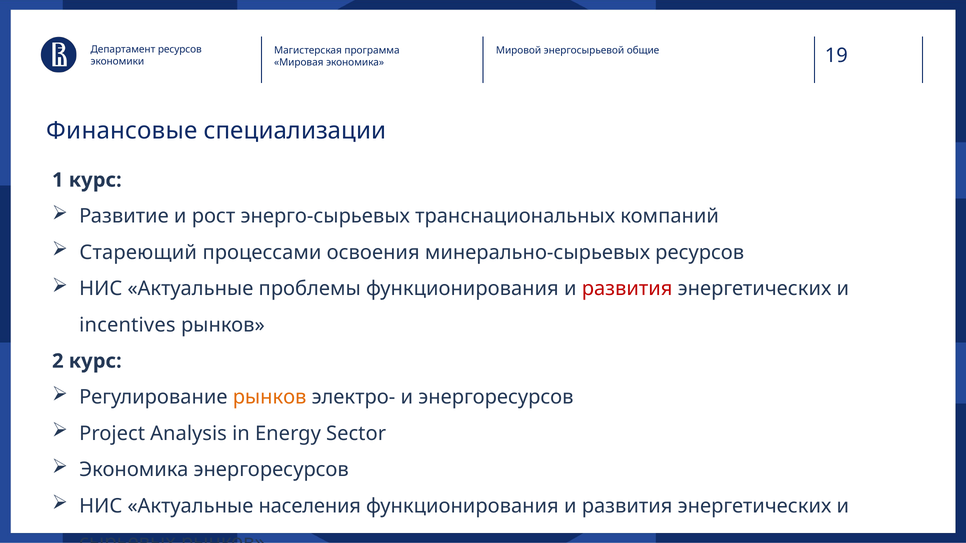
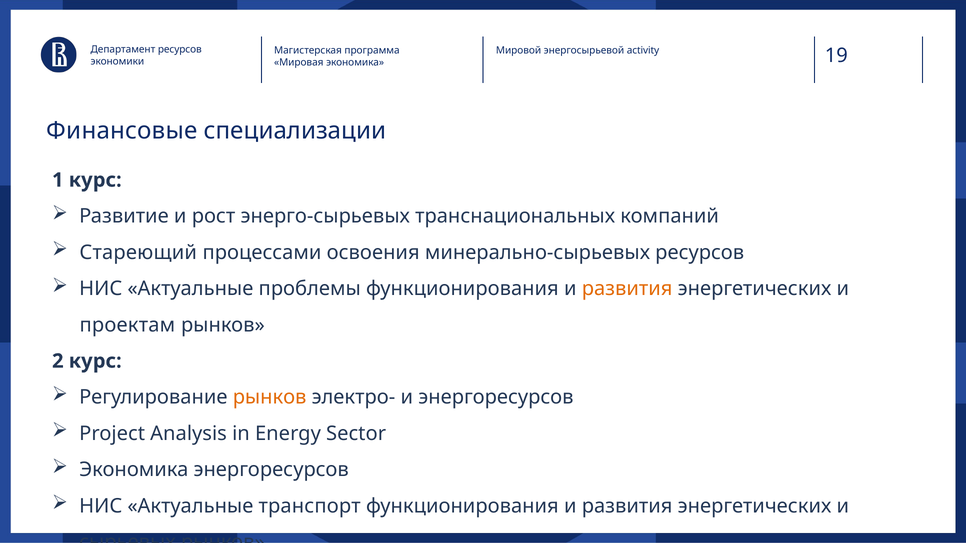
общие: общие -> activity (643, 50)
развития colour: red -> orange (627, 289)
incentives: incentives -> проектам (127, 325)
населения: населения -> транспорт (310, 506)
